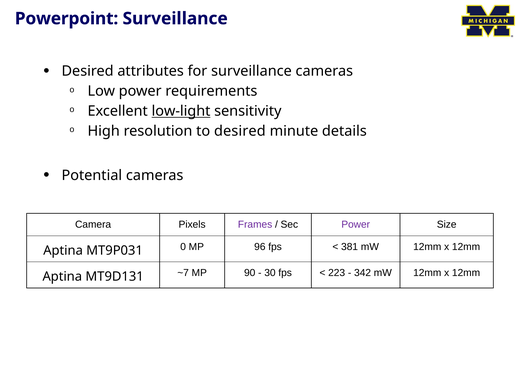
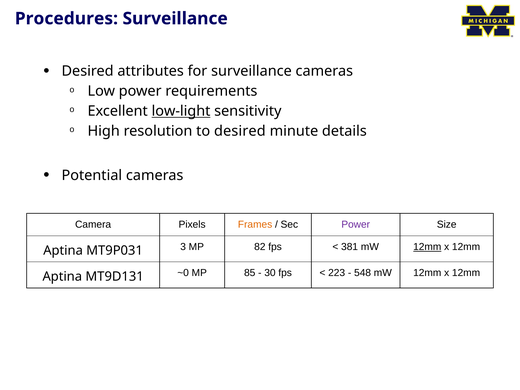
Powerpoint: Powerpoint -> Procedures (66, 19)
Frames colour: purple -> orange (255, 224)
0: 0 -> 3 (183, 247)
96: 96 -> 82 (260, 247)
12mm underline: none -> present (427, 247)
~7: ~7 -> ~0 (183, 273)
90: 90 -> 85 (250, 273)
342: 342 -> 548 (363, 273)
